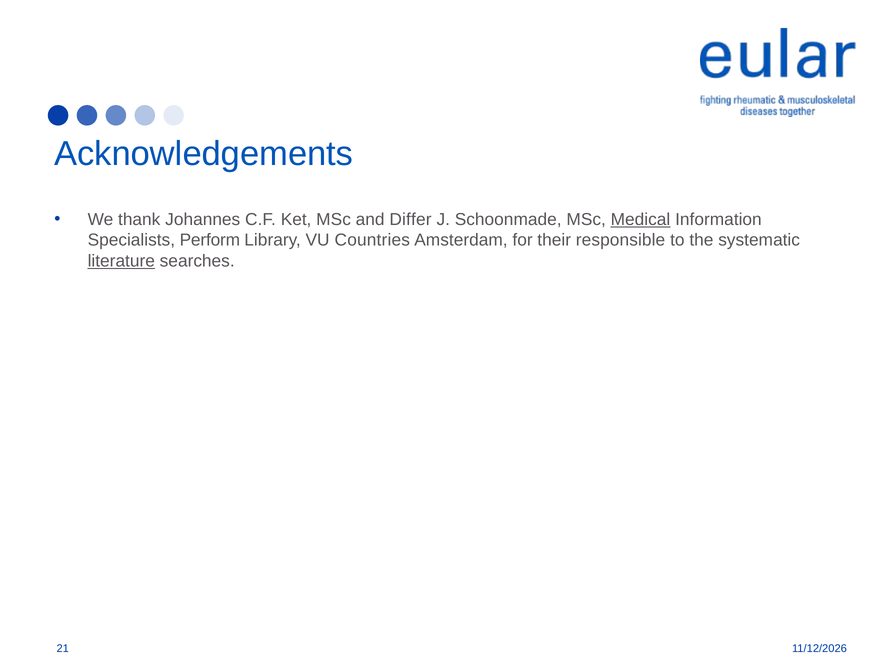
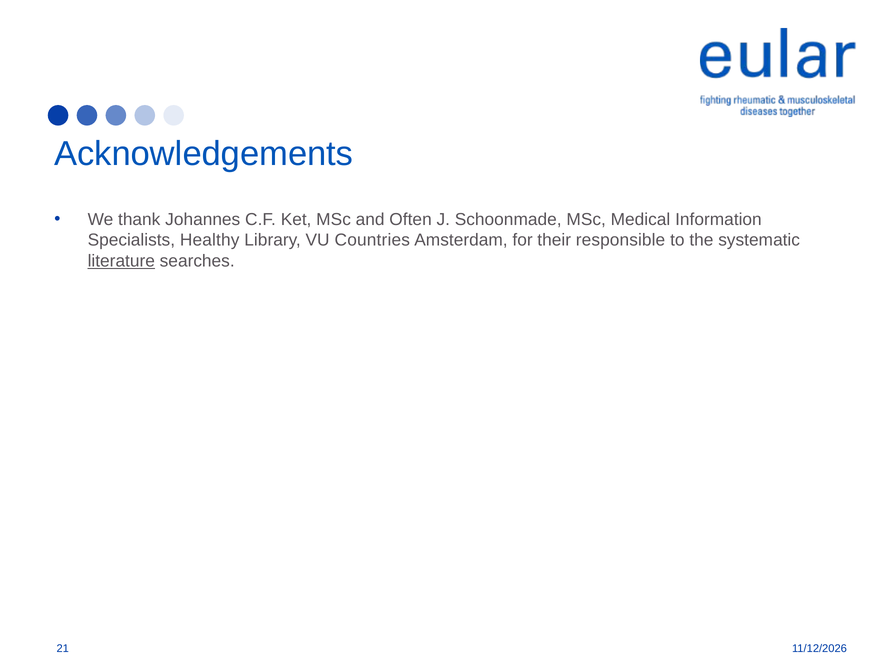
Differ: Differ -> Often (411, 219)
Medical underline: present -> none (640, 219)
Perform: Perform -> Healthy (210, 240)
